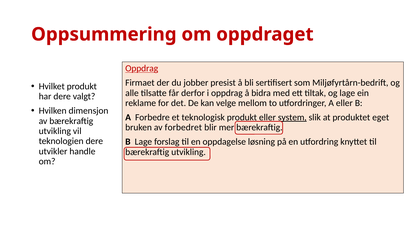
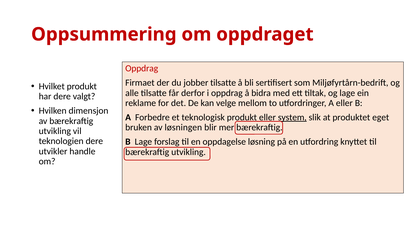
Oppdrag underline: present -> none (142, 68)
jobber presist: presist -> tilsatte (223, 83)
forbedret: forbedret -> løsningen (183, 127)
